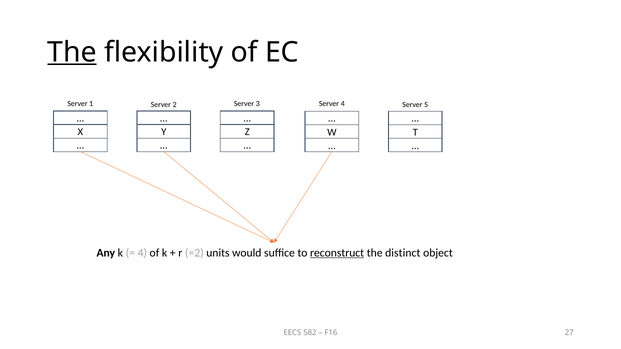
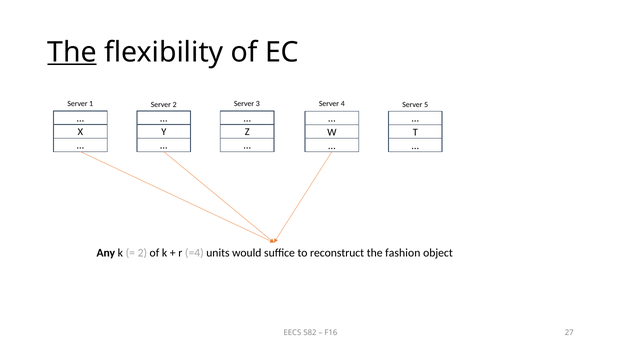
4: 4 -> 2 (142, 253)
=2: =2 -> =4 (194, 253)
reconstruct underline: present -> none (337, 253)
distinct: distinct -> fashion (403, 253)
